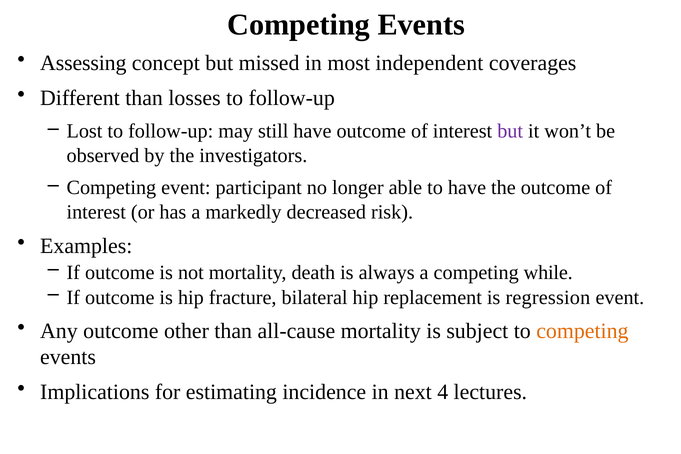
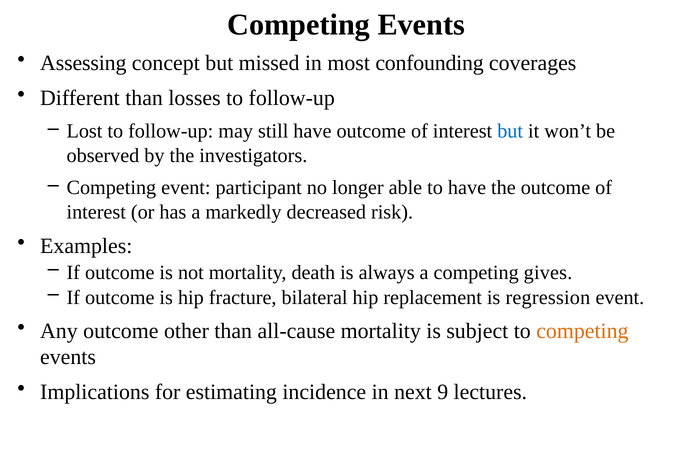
independent: independent -> confounding (430, 63)
but colour: purple -> blue (510, 131)
while: while -> gives (548, 273)
4: 4 -> 9 (443, 392)
